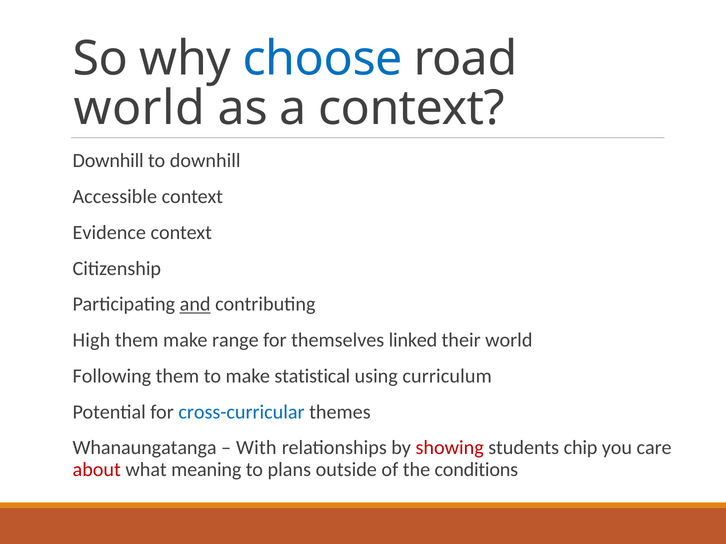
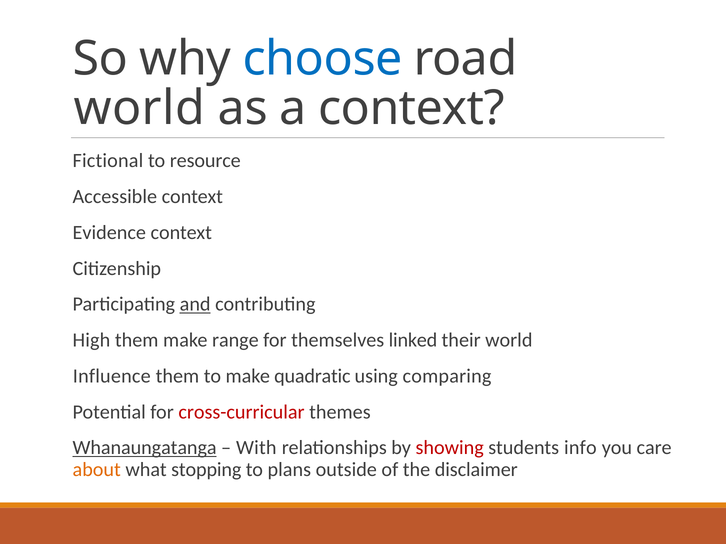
Downhill: Downhill -> Fictional (108, 161)
to downhill: downhill -> resource (205, 161)
Following: Following -> Influence (112, 376)
statistical: statistical -> quadratic (312, 376)
curriculum: curriculum -> comparing (447, 376)
cross-curricular colour: blue -> red (241, 412)
Whanaungatanga underline: none -> present (145, 448)
chip: chip -> info (580, 448)
about colour: red -> orange (97, 470)
meaning: meaning -> stopping (206, 470)
conditions: conditions -> disclaimer (476, 470)
